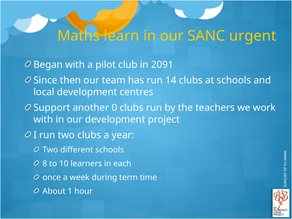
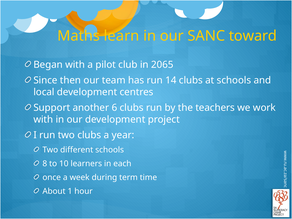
urgent: urgent -> toward (253, 36)
2091: 2091 -> 2065 (162, 65)
0: 0 -> 6 (114, 108)
